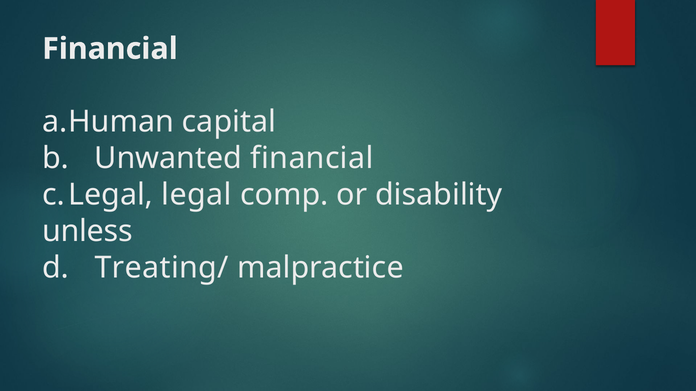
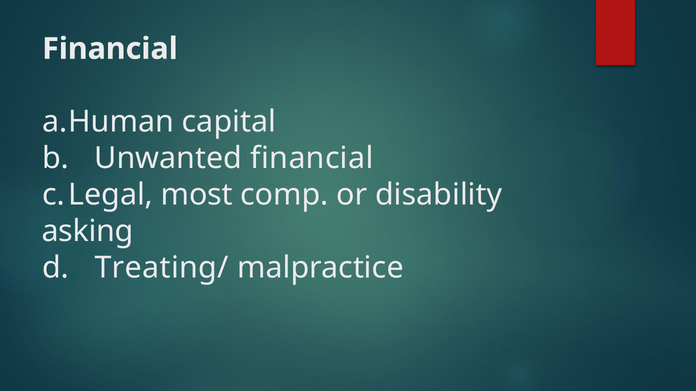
legal: legal -> most (197, 195)
unless: unless -> asking (87, 232)
